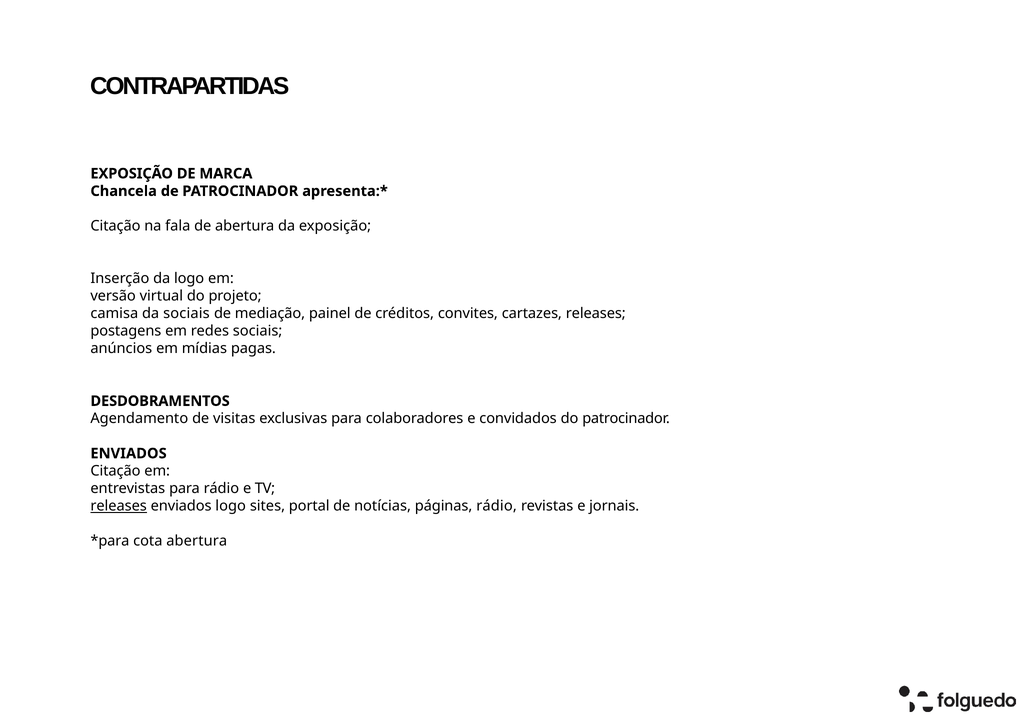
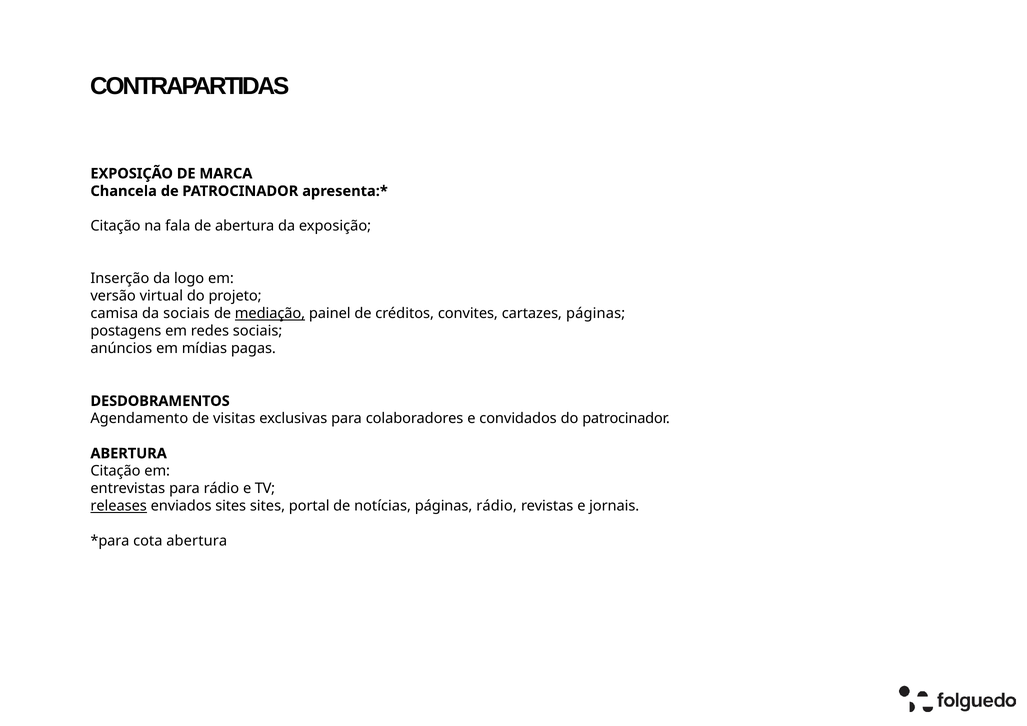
mediação underline: none -> present (270, 314)
cartazes releases: releases -> páginas (596, 314)
ENVIADOS: ENVIADOS -> ABERTURA (129, 454)
enviados logo: logo -> sites (231, 506)
